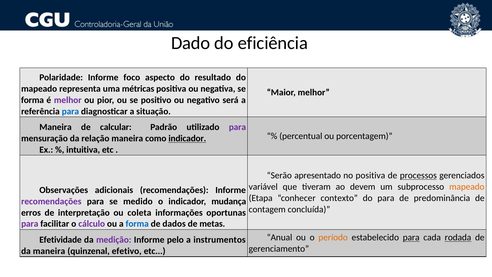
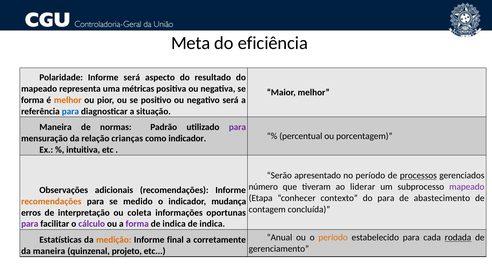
Dado: Dado -> Meta (191, 43)
Informe foco: foco -> será (132, 78)
melhor colour: purple -> orange (68, 100)
calcular: calcular -> normas (116, 127)
relação maneira: maneira -> crianças (127, 138)
indicador underline: present -> none (187, 138)
no positiva: positiva -> período (370, 175)
variável: variável -> número (263, 187)
devem: devem -> liderar (363, 187)
mapeado colour: orange -> purple (467, 187)
predominância: predominância -> abastecimento (442, 198)
recomendações colour: purple -> orange (51, 201)
forma colour: blue -> purple (137, 224)
dados: dados -> indica (174, 224)
metas: metas -> indica (212, 224)
para underline: present -> none (411, 237)
Efetividade: Efetividade -> Estatísticas (60, 240)
medição colour: purple -> orange (114, 240)
pelo: pelo -> final (175, 240)
instrumentos: instrumentos -> corretamente (220, 240)
efetivo: efetivo -> projeto (127, 251)
